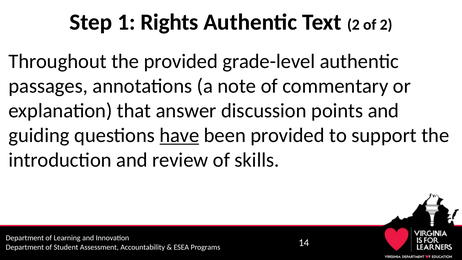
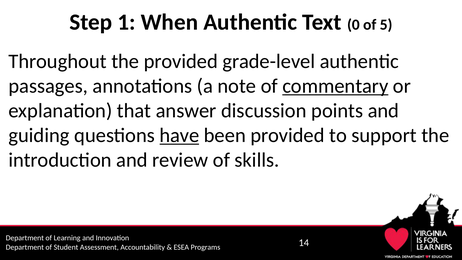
Rights: Rights -> When (169, 22)
Text 2: 2 -> 0 (353, 25)
of 2: 2 -> 5 (386, 25)
commentary underline: none -> present (335, 86)
